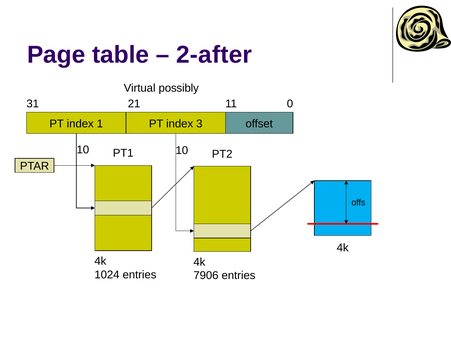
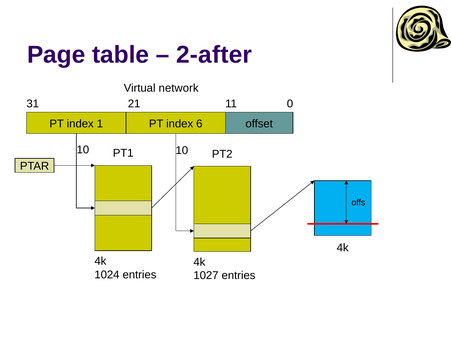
possibly: possibly -> network (179, 88)
3: 3 -> 6 (199, 124)
7906: 7906 -> 1027 (206, 276)
